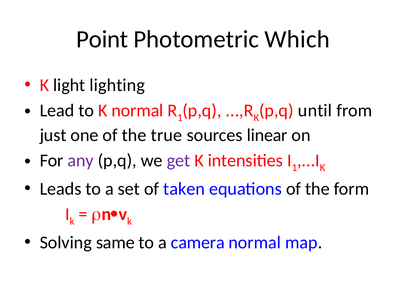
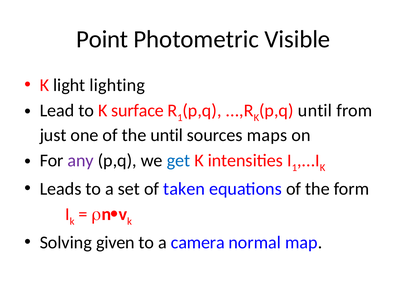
Which: Which -> Visible (297, 39)
K normal: normal -> surface (138, 111)
the true: true -> until (167, 135)
linear: linear -> maps (267, 135)
get colour: purple -> blue (178, 161)
same: same -> given (115, 243)
